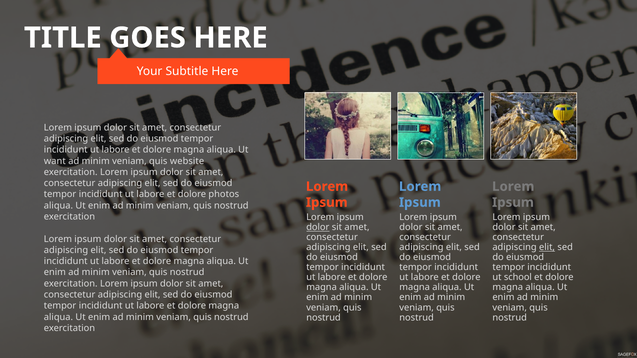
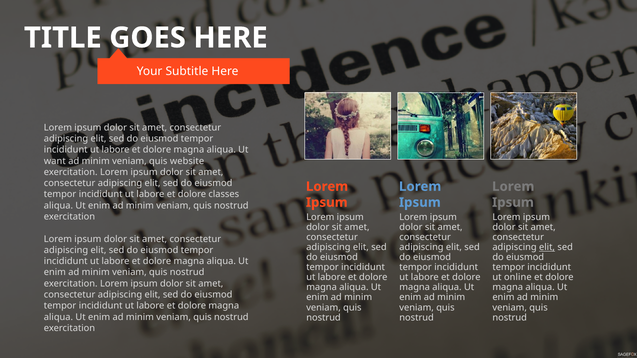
photos: photos -> classes (224, 195)
dolor underline: present -> none (318, 227)
school: school -> online (518, 278)
